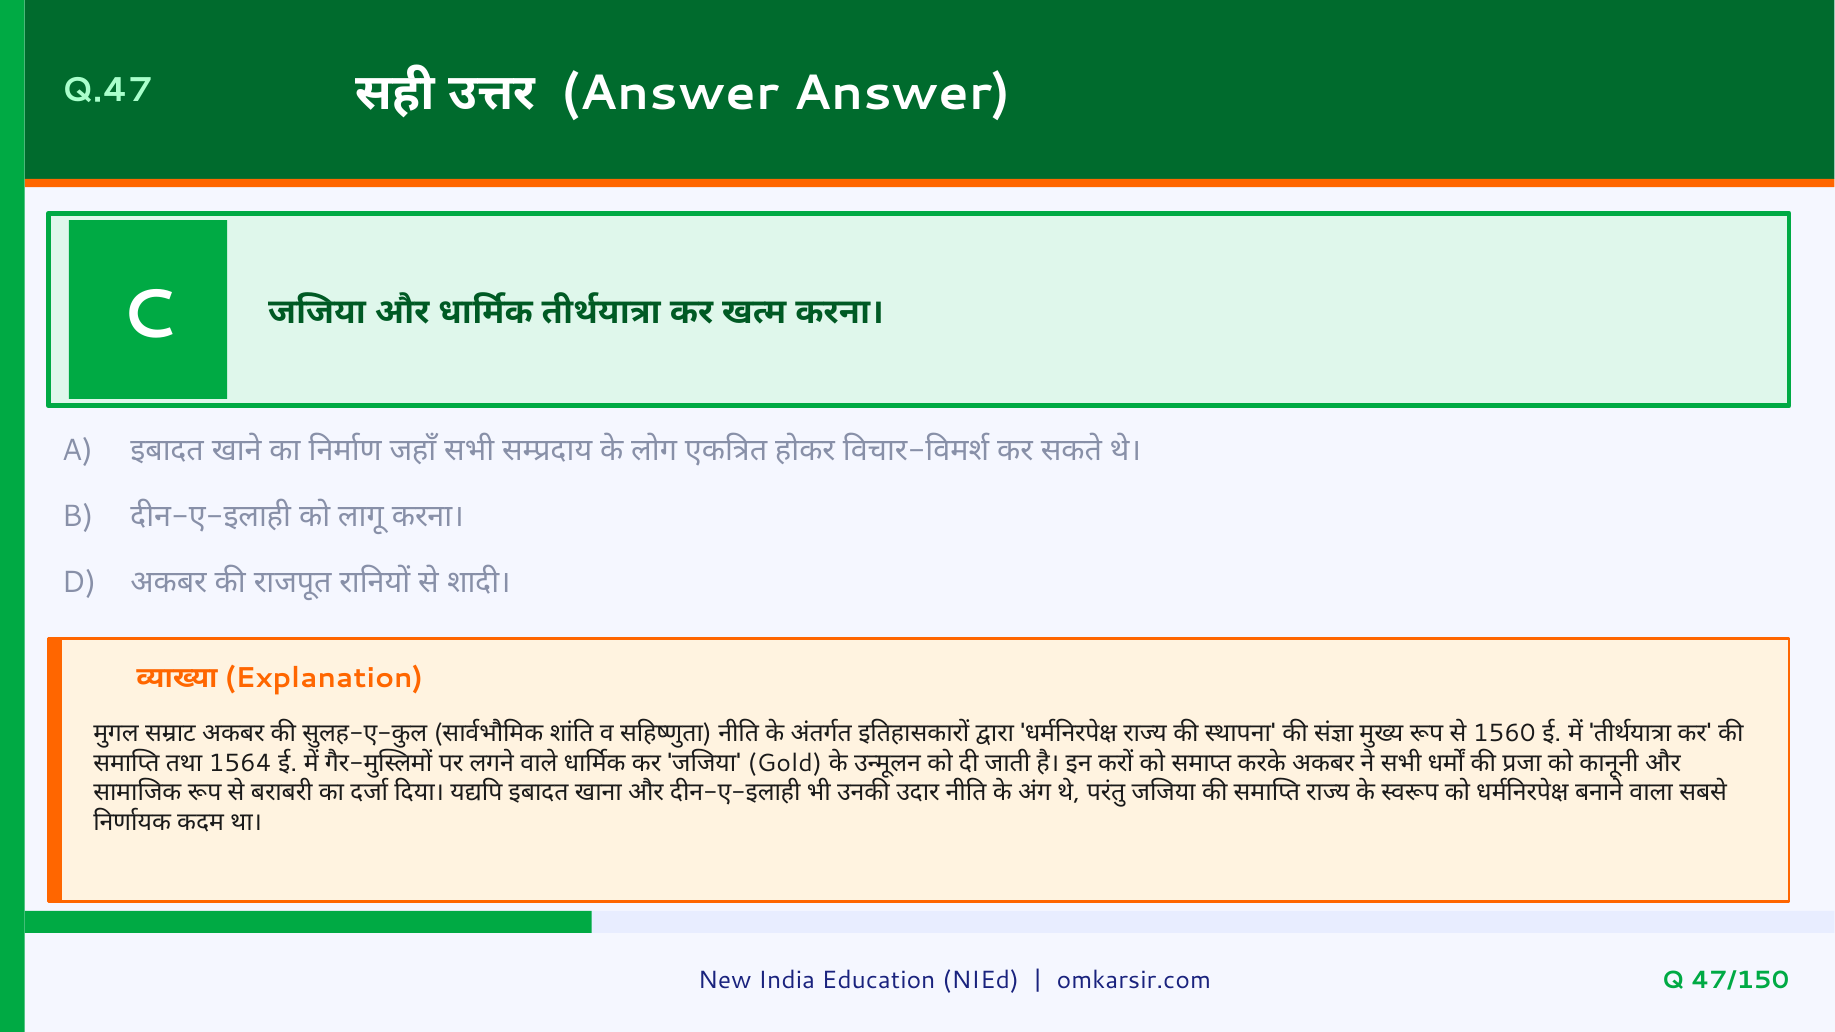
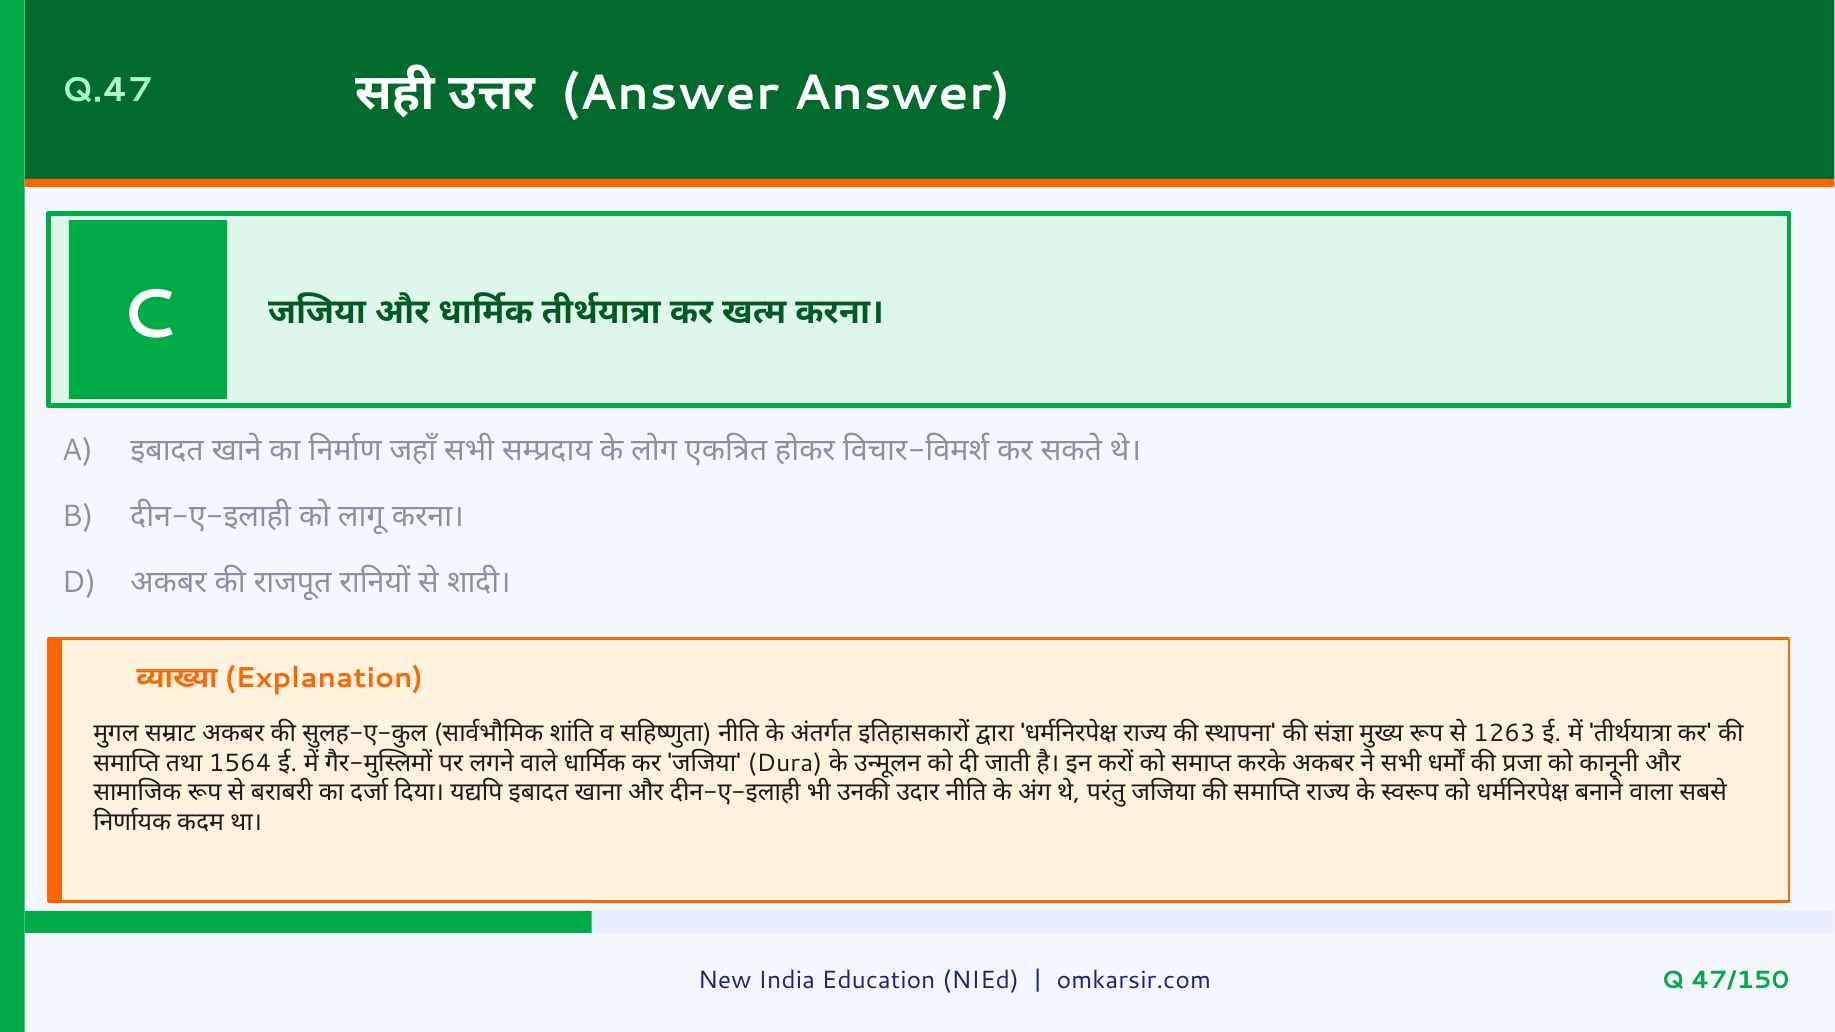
1560: 1560 -> 1263 (1504, 733)
Gold: Gold -> Dura (785, 763)
